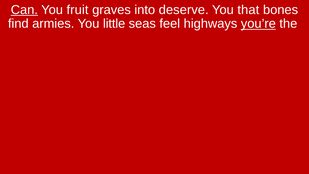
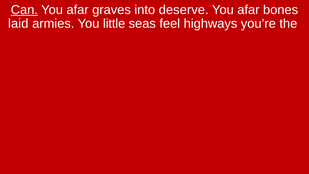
fruit: fruit -> afar (78, 10)
that: that -> afar (248, 10)
find: find -> laid (18, 24)
you’re underline: present -> none (258, 24)
